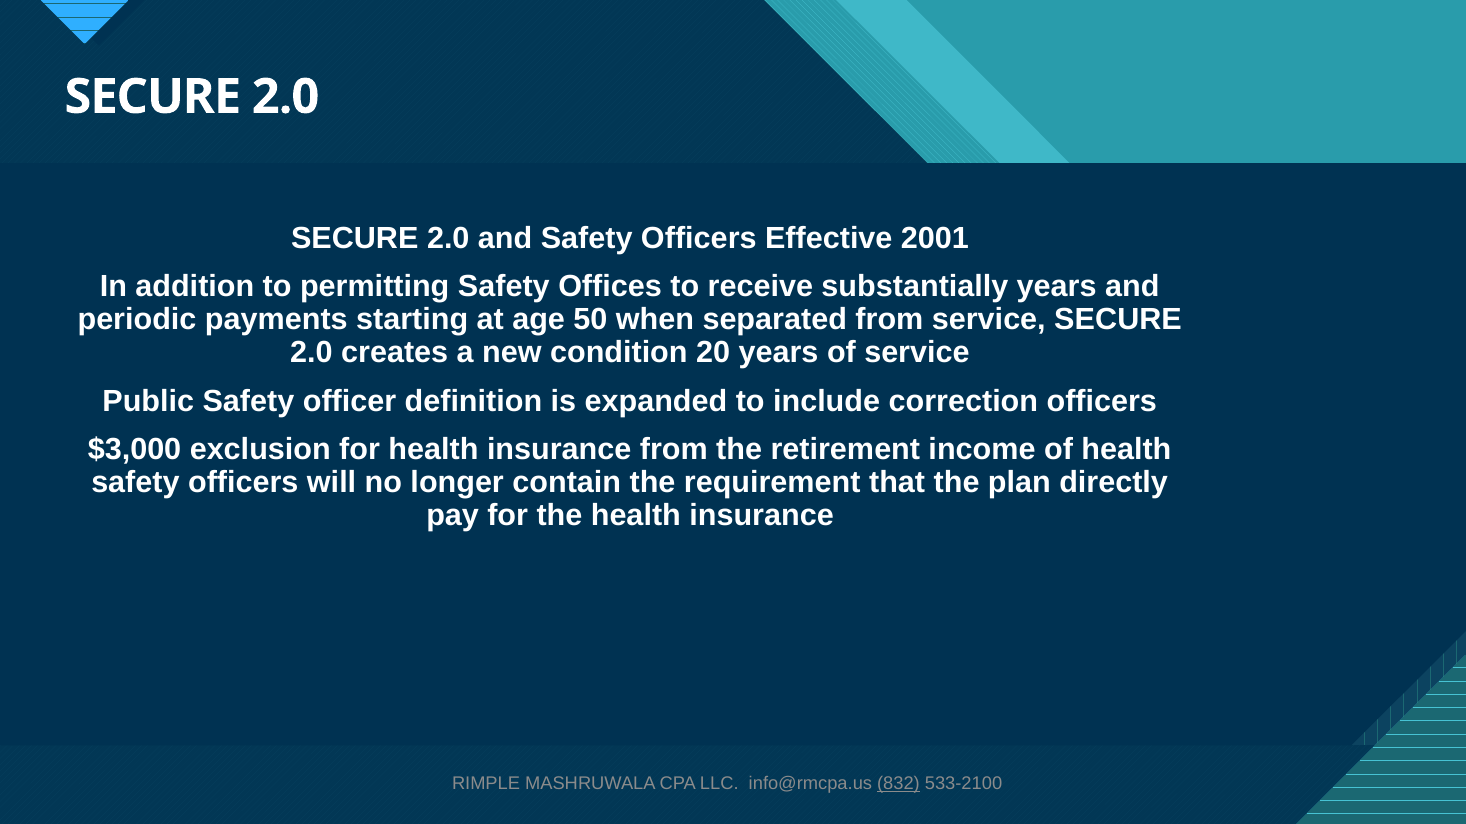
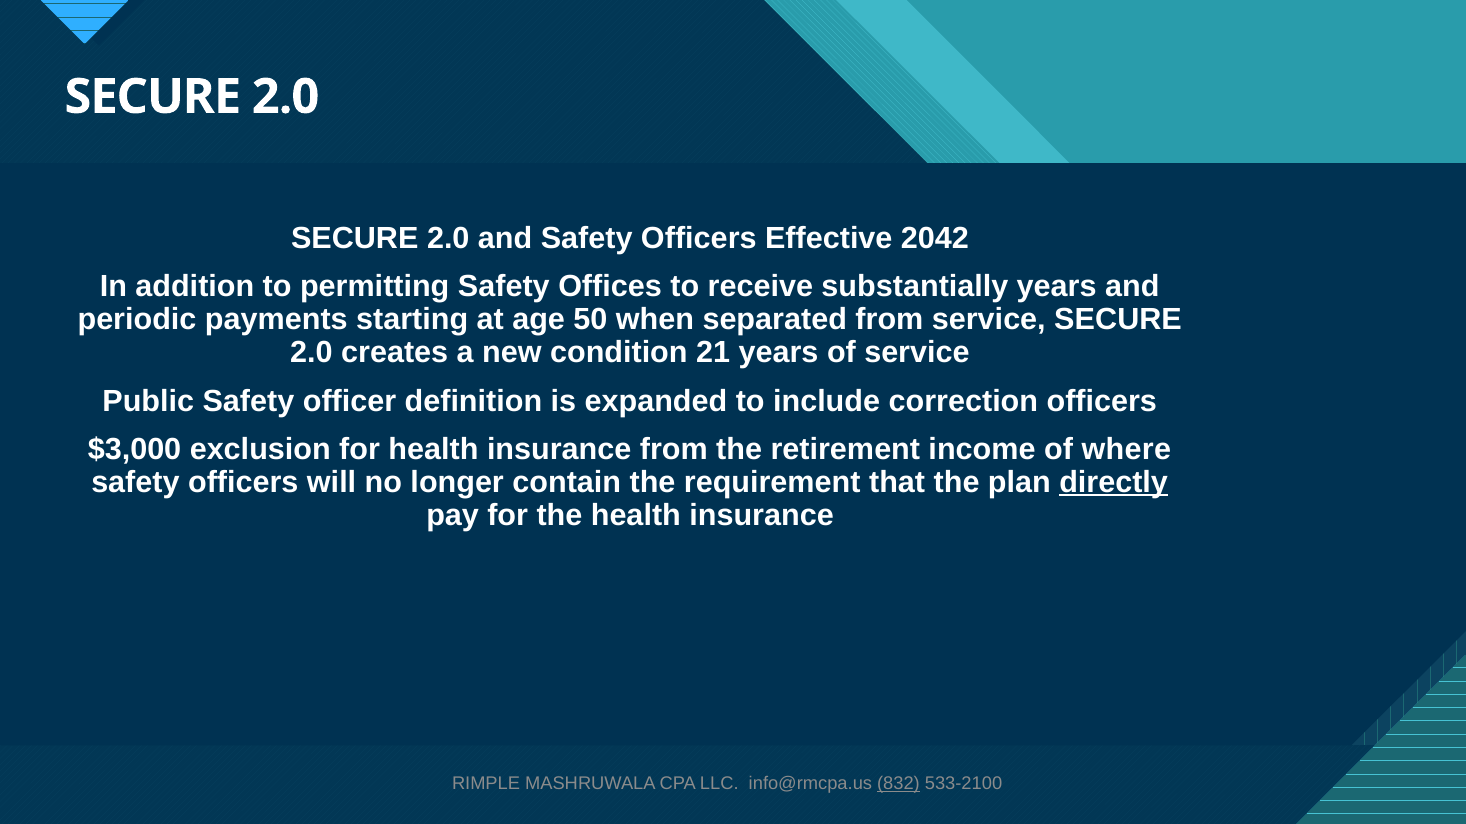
2001: 2001 -> 2042 (935, 239)
20: 20 -> 21 (713, 353)
of health: health -> where (1126, 450)
directly underline: none -> present (1114, 483)
